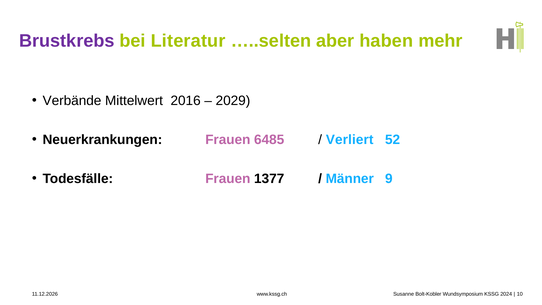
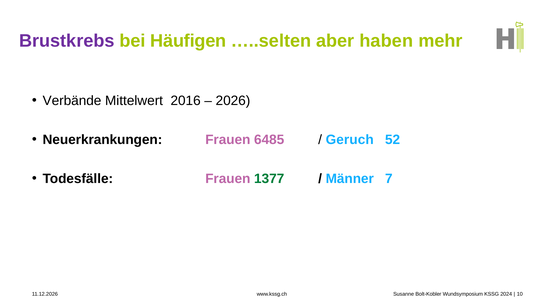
Literatur: Literatur -> Häufigen (188, 41)
2029: 2029 -> 2026 (233, 101)
Verliert: Verliert -> Geruch (350, 140)
1377 colour: black -> green (269, 179)
9: 9 -> 7 (389, 179)
